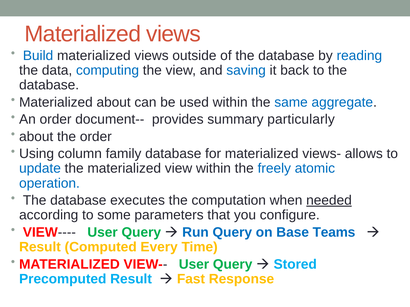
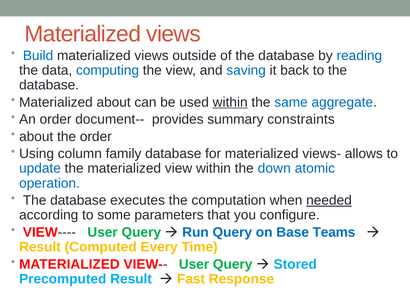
within underline: none -> present (230, 102)
particularly: particularly -> constraints (301, 120)
freely: freely -> down (274, 169)
